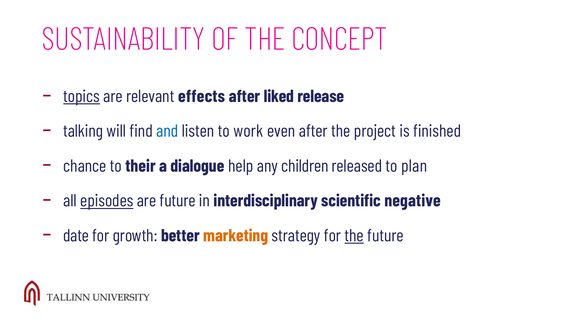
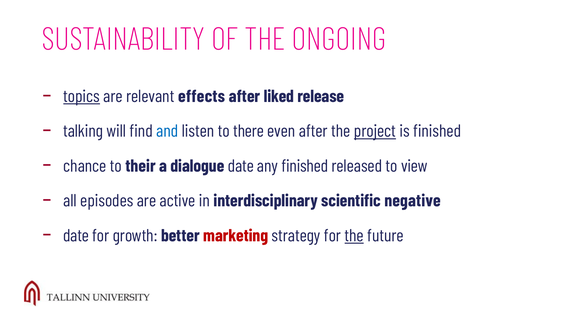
CONCEPT: CONCEPT -> ONGOING (339, 39)
work: work -> there (249, 131)
project underline: none -> present (375, 131)
dialogue help: help -> date (241, 166)
any children: children -> finished (305, 166)
plan: plan -> view (414, 166)
episodes underline: present -> none (107, 201)
are future: future -> active (178, 201)
marketing colour: orange -> red (236, 236)
